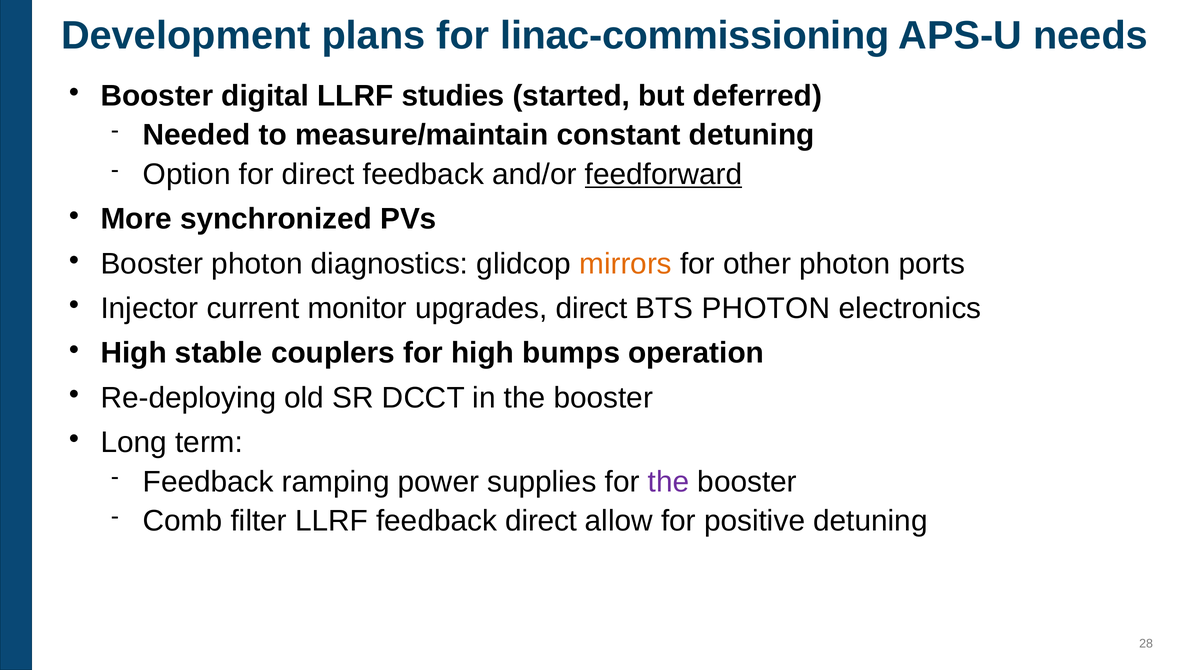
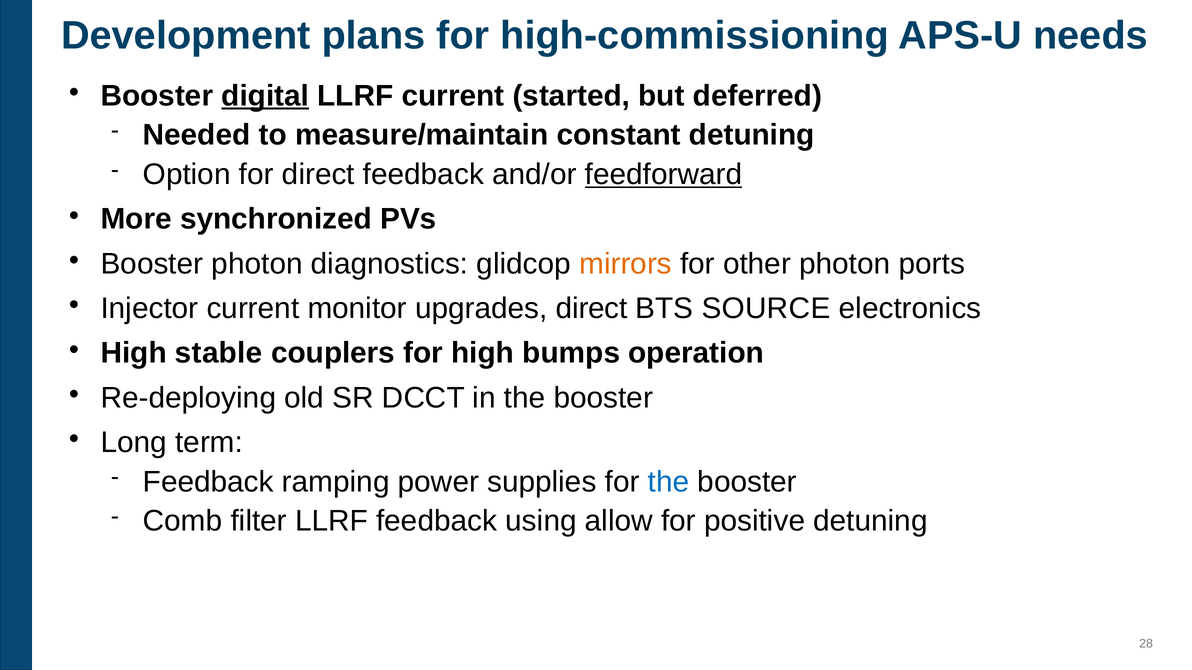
linac-commissioning: linac-commissioning -> high-commissioning (695, 36)
digital underline: none -> present (265, 96)
LLRF studies: studies -> current (453, 96)
BTS PHOTON: PHOTON -> SOURCE (766, 309)
the colour: purple -> blue (668, 482)
feedback direct: direct -> using (541, 521)
